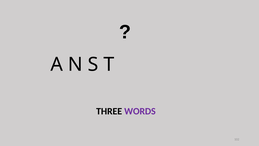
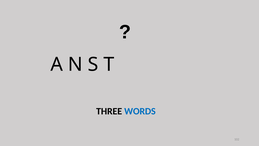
WORDS colour: purple -> blue (140, 111)
